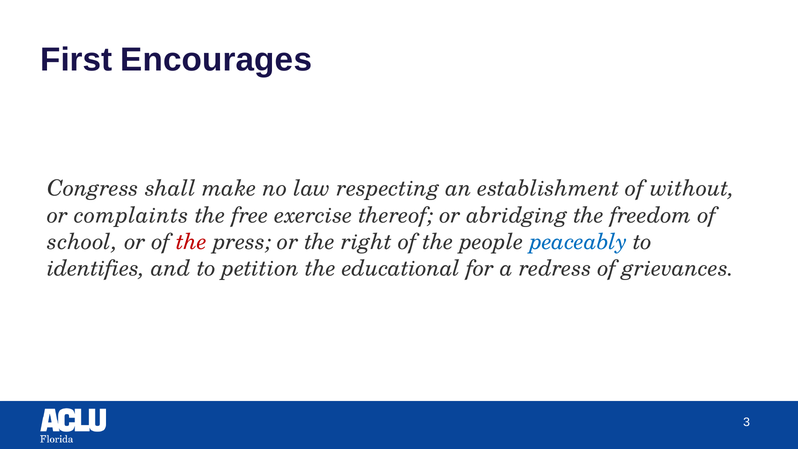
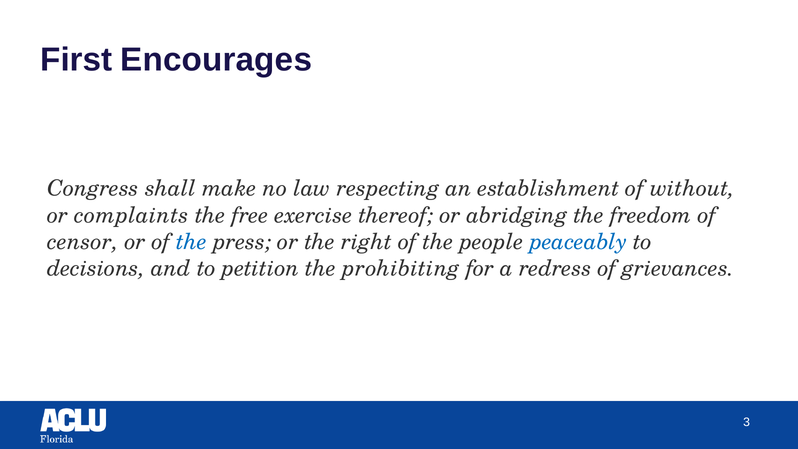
school: school -> censor (83, 242)
the colour: red -> blue (192, 242)
identifies: identifies -> decisions (96, 268)
educational: educational -> prohibiting (401, 268)
